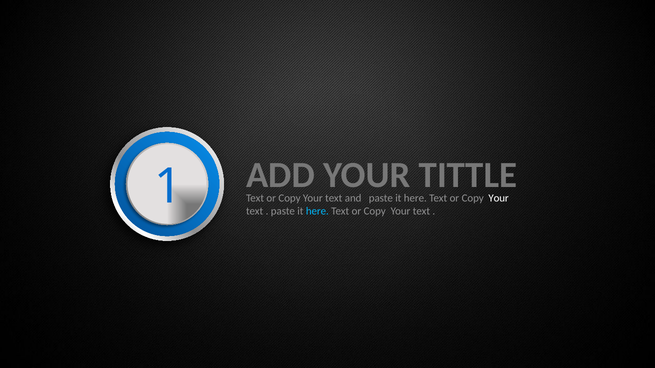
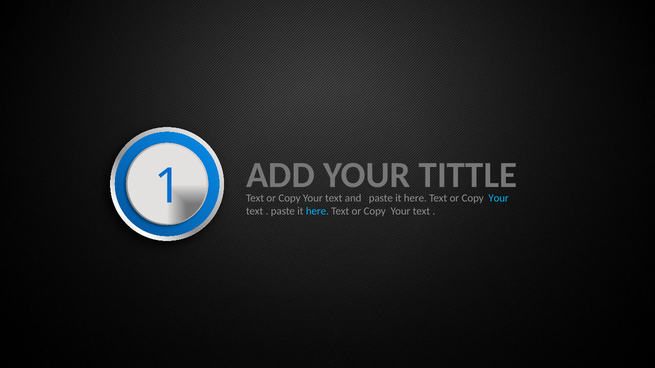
Your colour: white -> light blue (499, 199)
